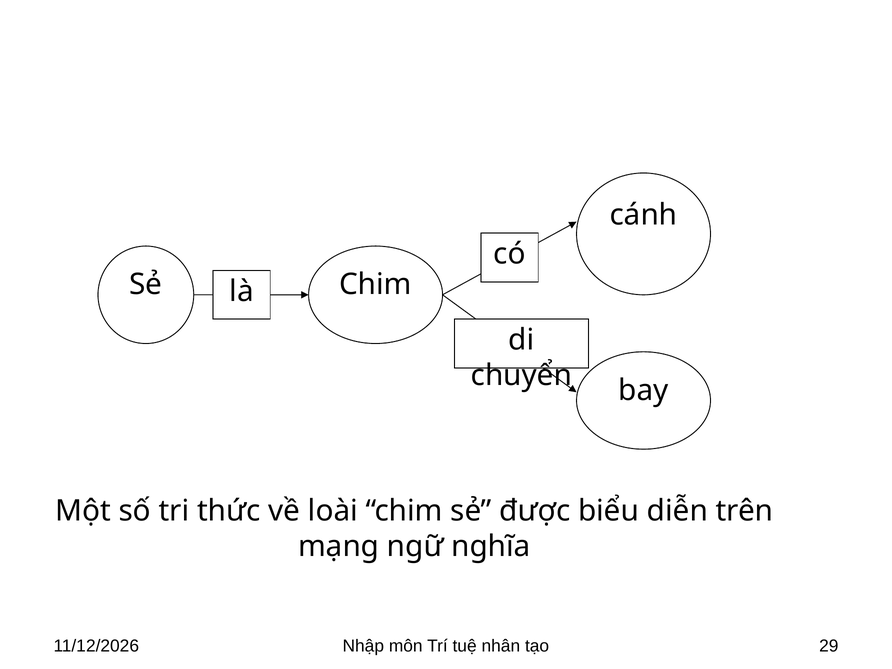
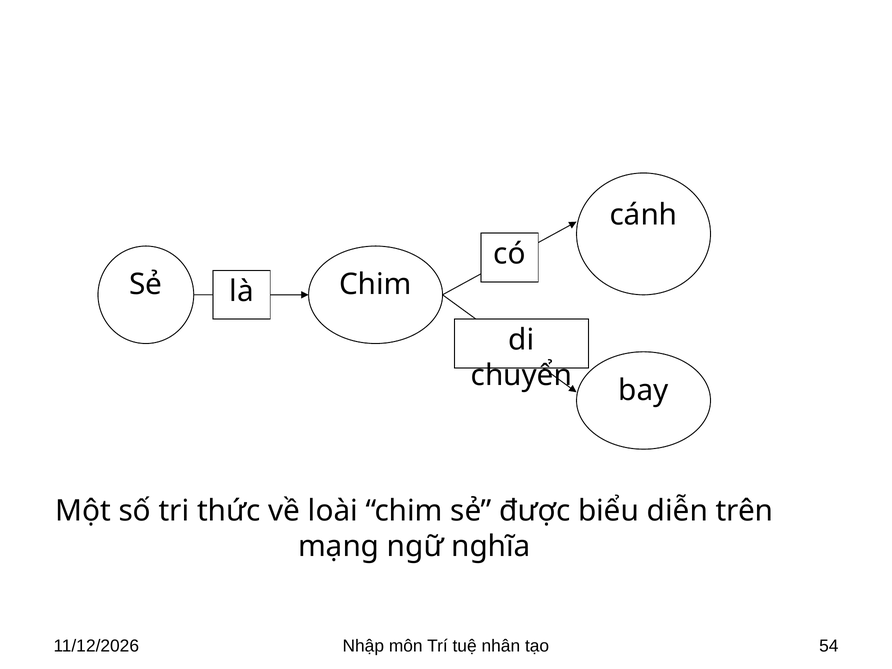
29: 29 -> 54 (829, 646)
